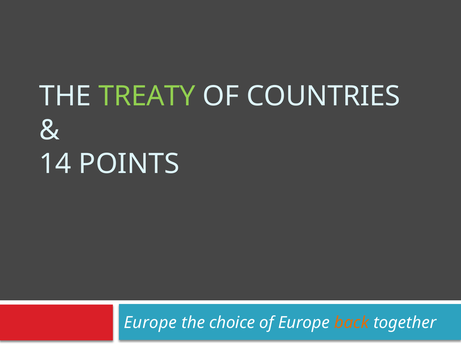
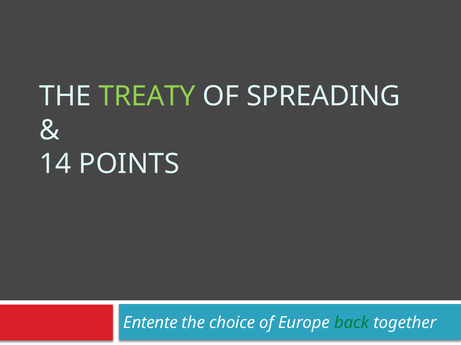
COUNTRIES: COUNTRIES -> SPREADING (323, 97)
Europe: Europe -> Entente (151, 323)
back colour: orange -> green (352, 323)
